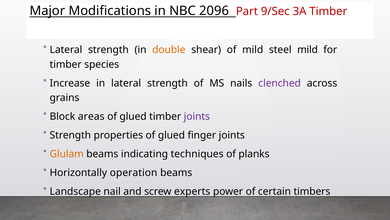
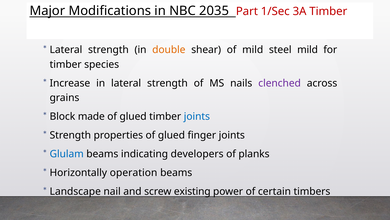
2096: 2096 -> 2035 (214, 11)
9/Sec: 9/Sec -> 1/Sec (275, 11)
areas: areas -> made (91, 116)
joints colour: purple -> blue (197, 116)
Glulam colour: orange -> blue (67, 154)
techniques: techniques -> developers (197, 154)
experts: experts -> existing (192, 191)
